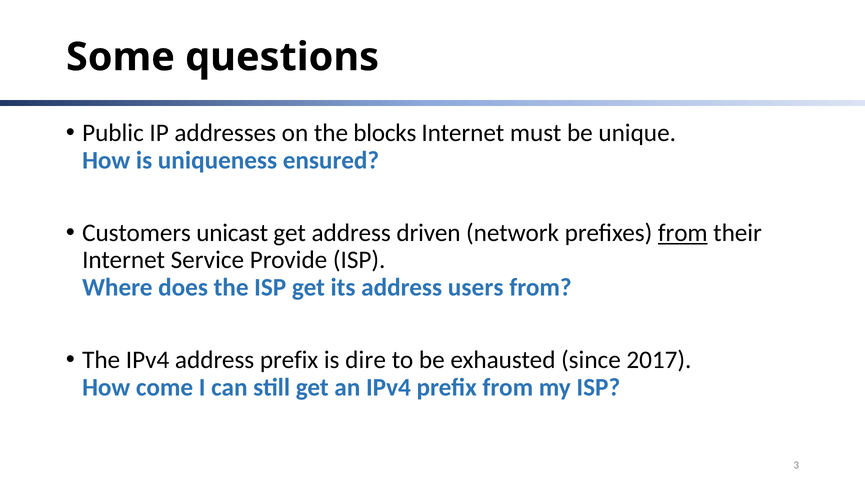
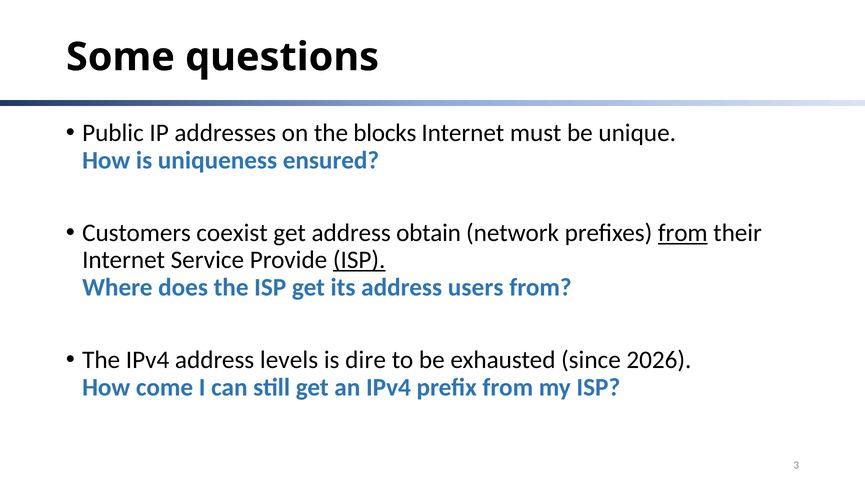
unicast: unicast -> coexist (232, 233)
driven: driven -> obtain (429, 233)
ISP underline: none -> present (359, 260)
address prefix: prefix -> levels (289, 360)
2017: 2017 -> 2026 (659, 360)
